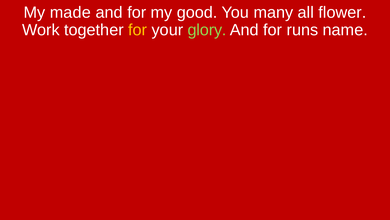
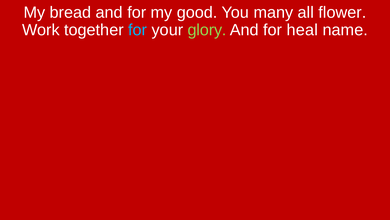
made: made -> bread (70, 12)
for colour: yellow -> light blue (138, 30)
runs: runs -> heal (302, 30)
